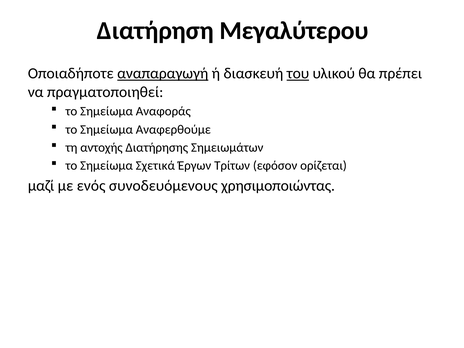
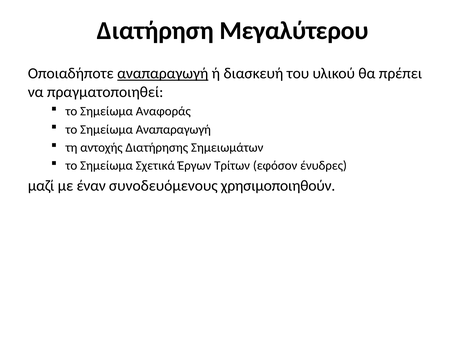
του underline: present -> none (298, 73)
Σημείωμα Αναφερθούμε: Αναφερθούμε -> Αναπαραγωγή (173, 129)
ορίζεται: ορίζεται -> ένυδρες (324, 166)
ενός: ενός -> έναν (91, 186)
χρησιμοποιώντας: χρησιμοποιώντας -> χρησιμοποιηθούν (278, 186)
